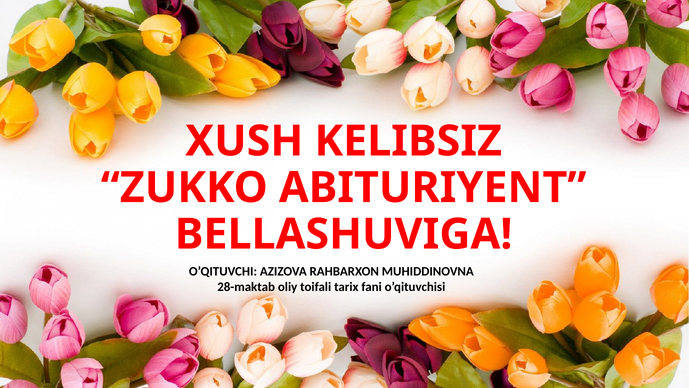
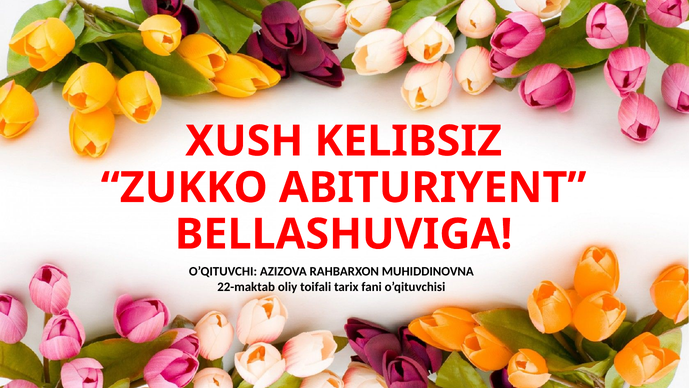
28-maktab: 28-maktab -> 22-maktab (246, 287)
